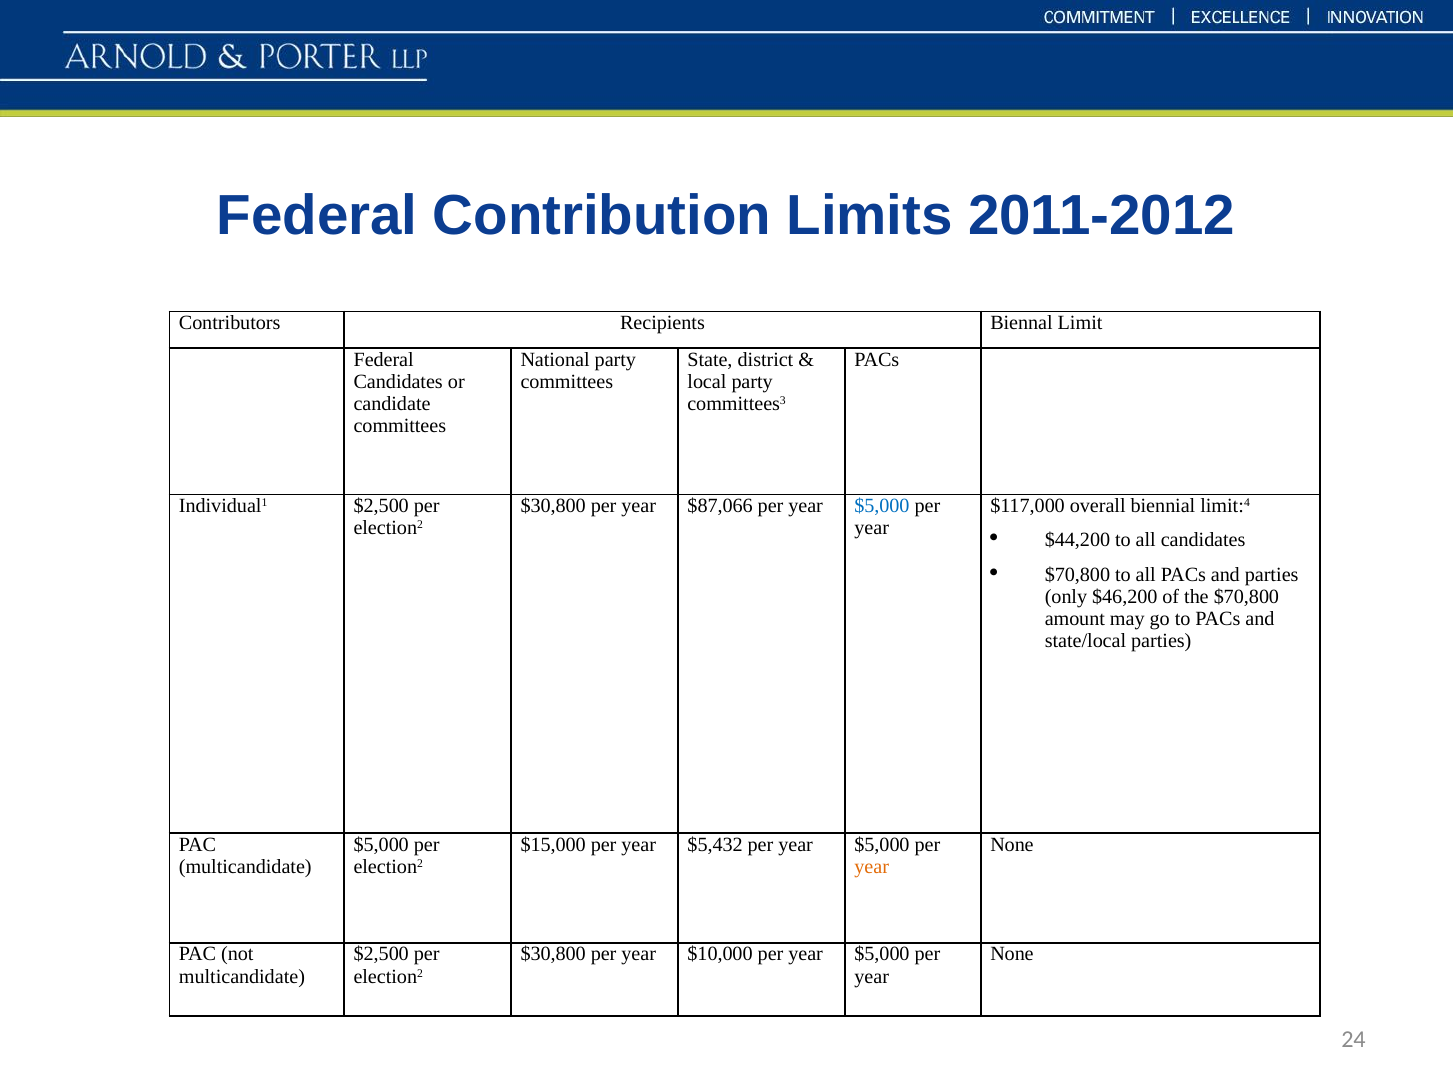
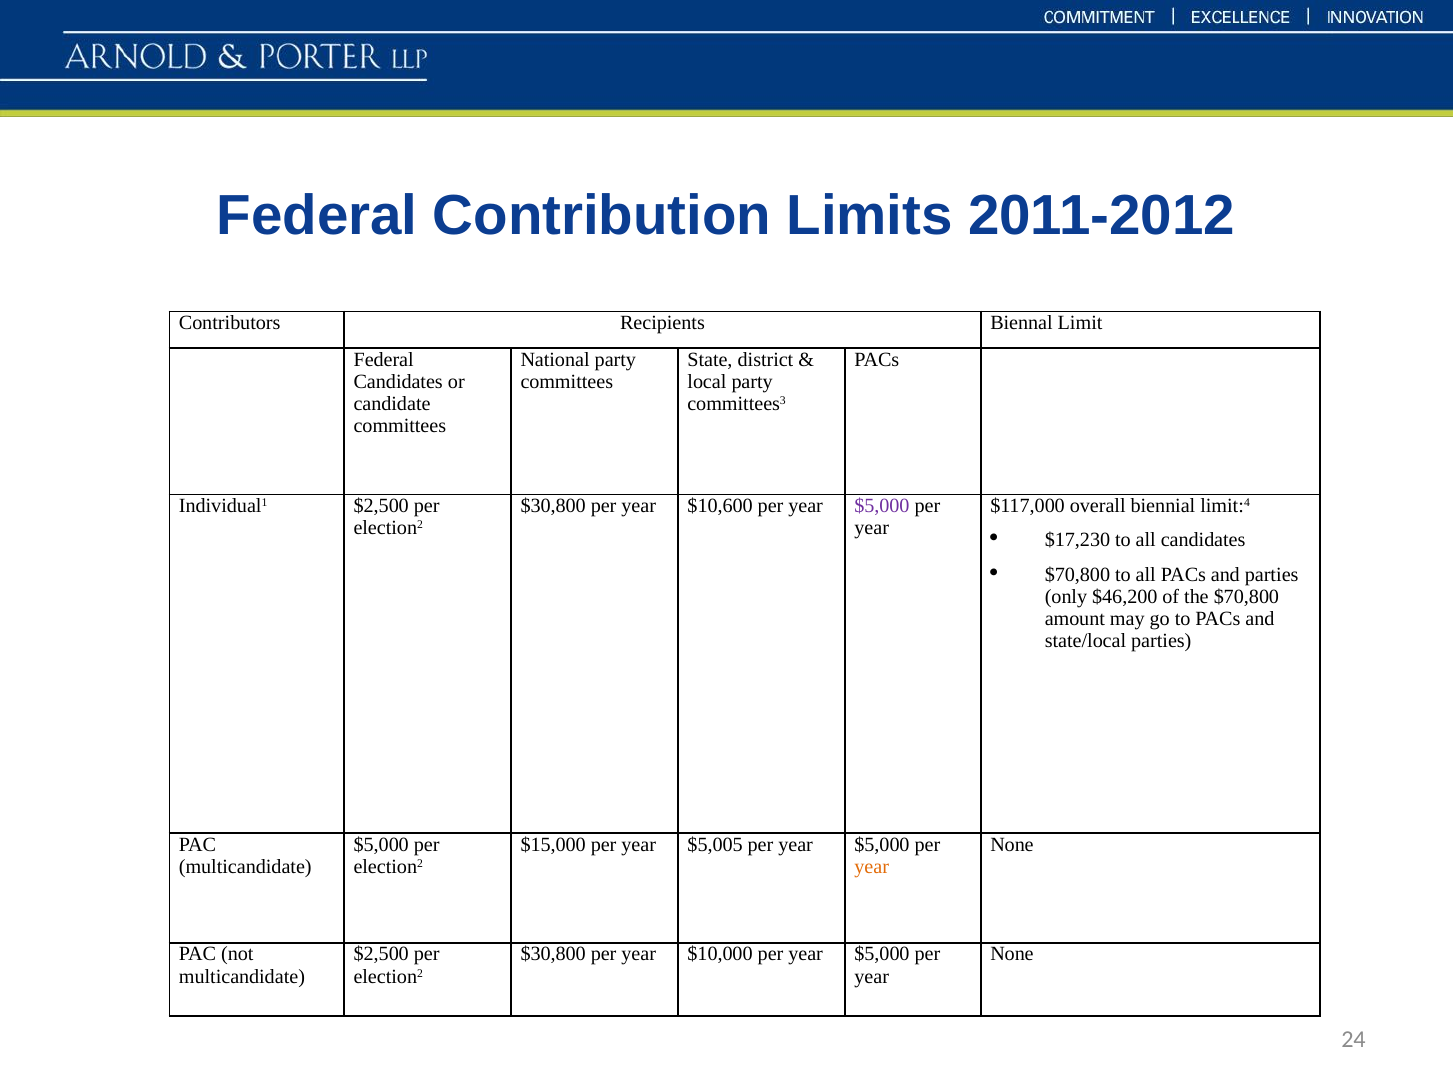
$87,066: $87,066 -> $10,600 (720, 506)
$5,000 colour: blue -> purple (882, 506)
$44,200: $44,200 -> $17,230 (1078, 540)
$5,432: $5,432 -> $5,005 (715, 845)
